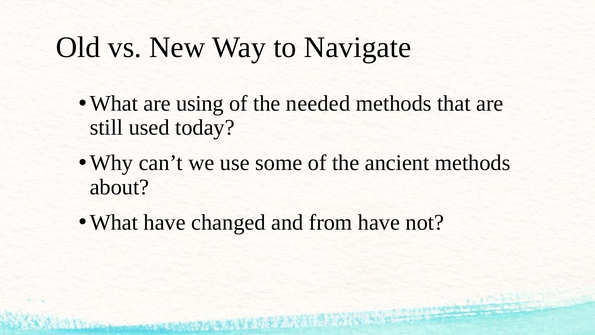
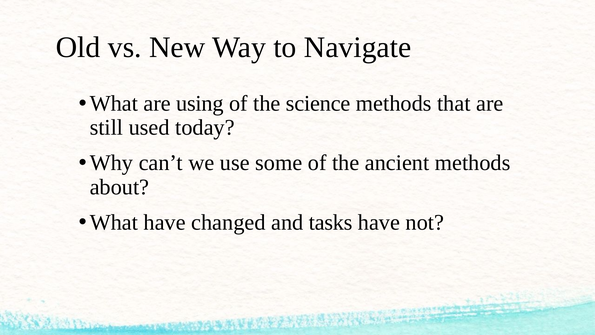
needed: needed -> science (318, 103)
from: from -> tasks (331, 222)
